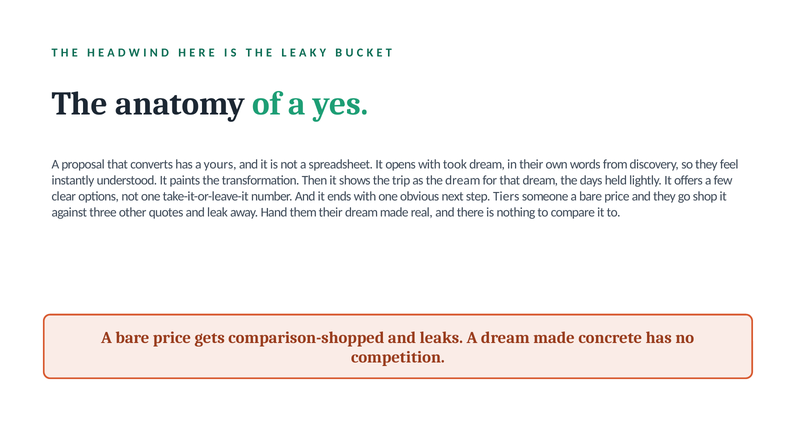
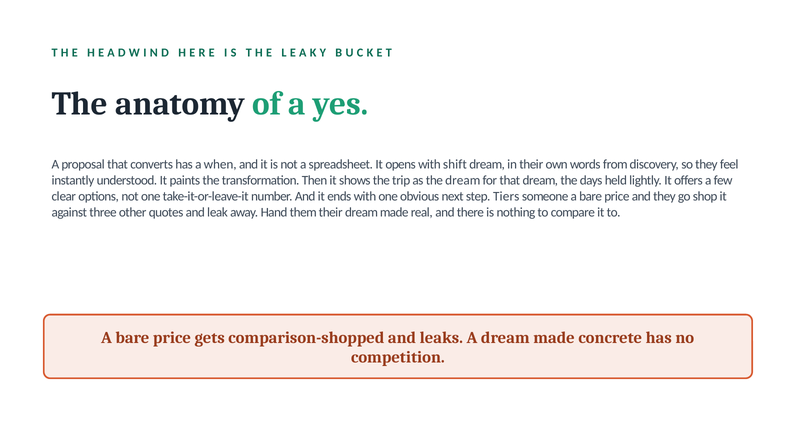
yours: yours -> when (220, 164)
took: took -> shift (455, 164)
